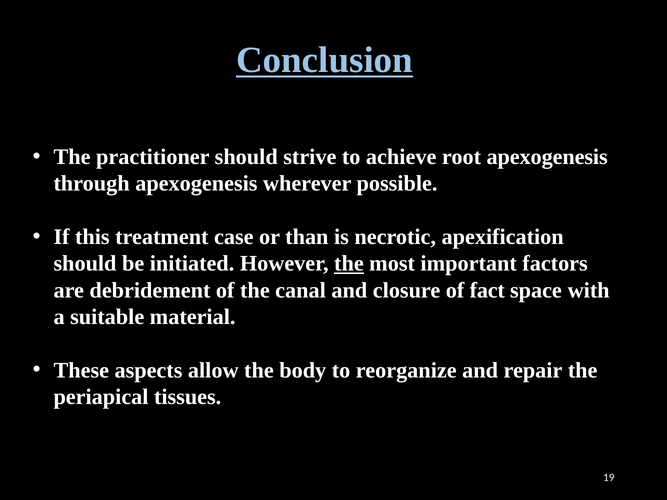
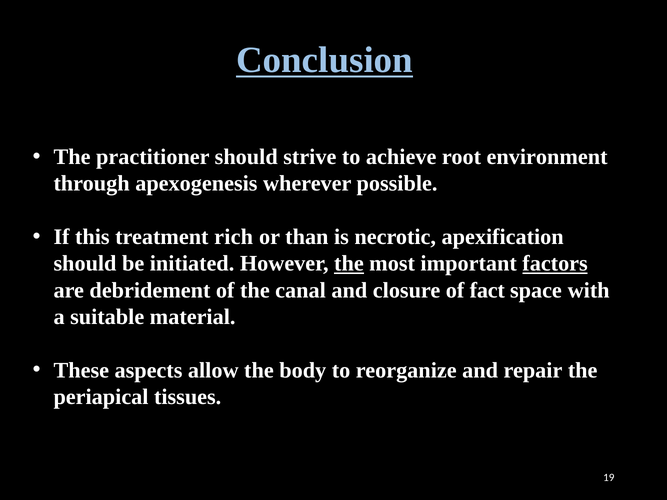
root apexogenesis: apexogenesis -> environment (547, 157)
case: case -> rich (234, 237)
factors underline: none -> present (555, 264)
